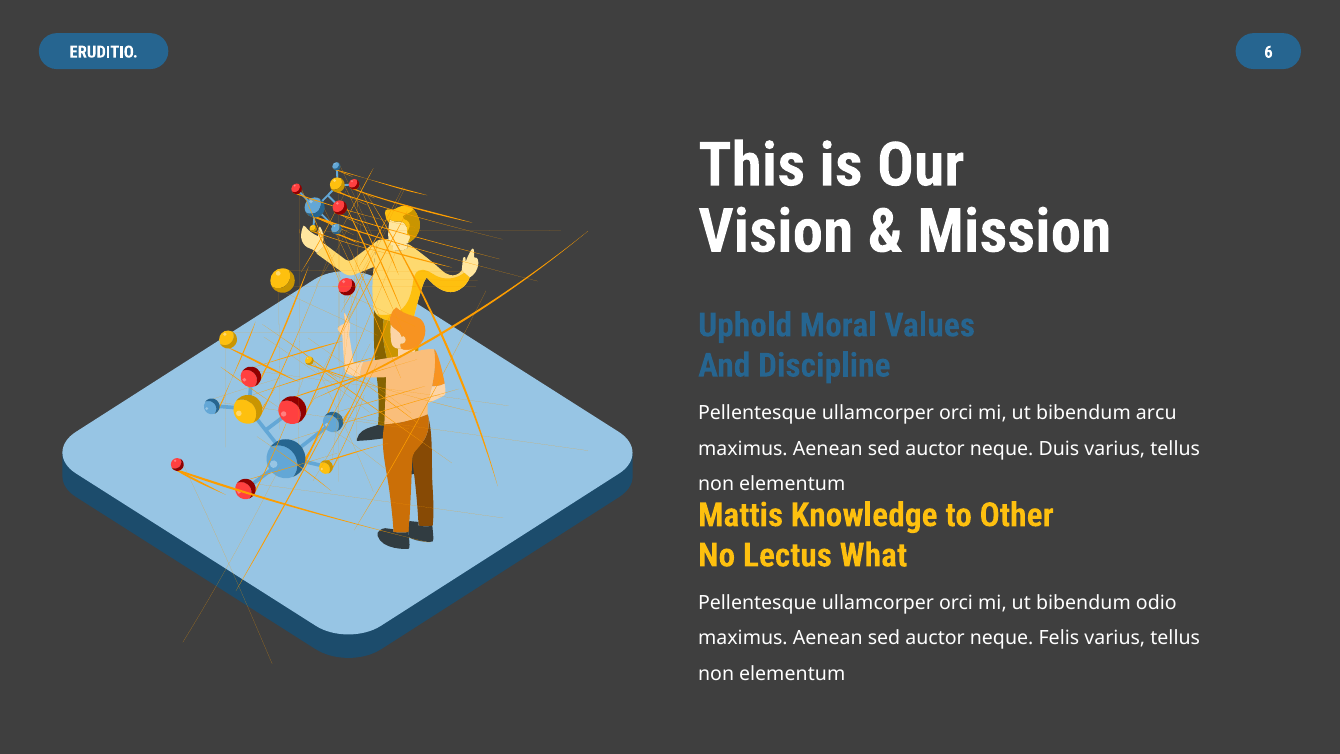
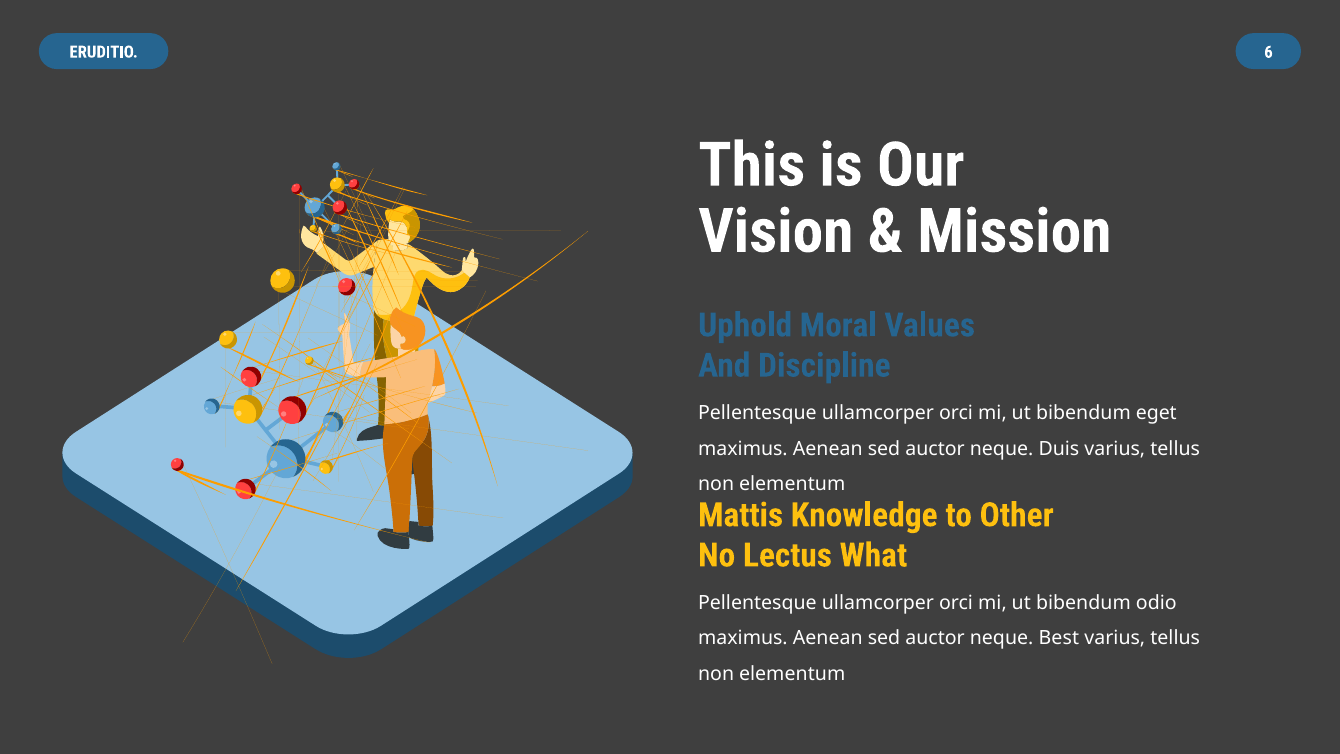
arcu: arcu -> eget (1156, 413)
Felis: Felis -> Best (1059, 638)
